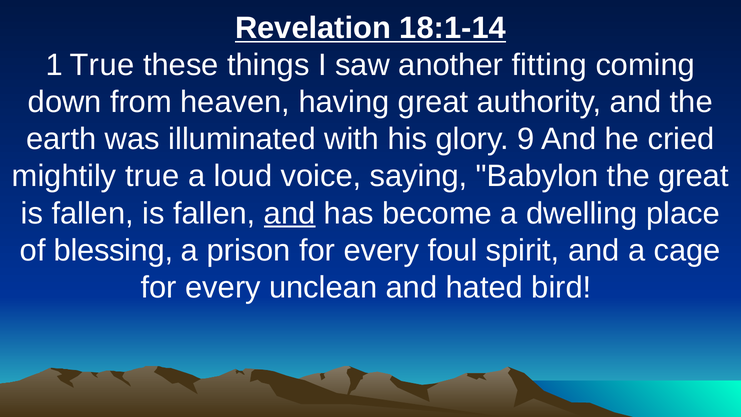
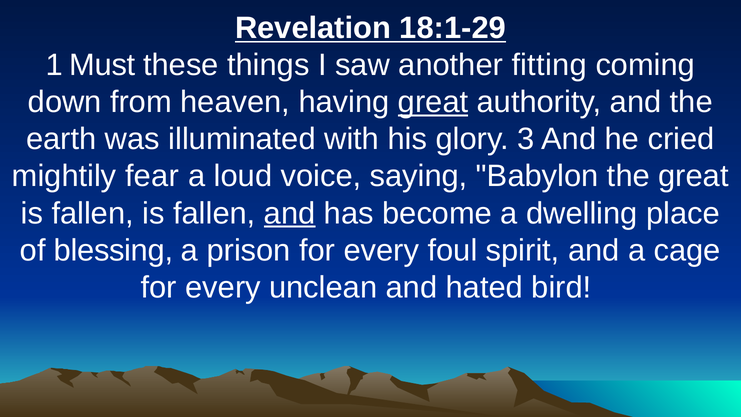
18:1-14: 18:1-14 -> 18:1-29 (453, 28)
1 True: True -> Must (102, 65)
great underline: none -> present (433, 102)
9: 9 -> 3 (526, 139)
mightily true: true -> fear (152, 176)
